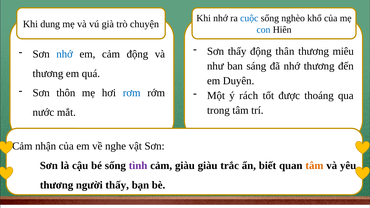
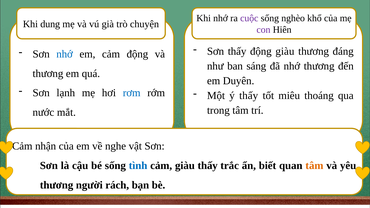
cuộc colour: blue -> purple (249, 18)
con colour: blue -> purple (263, 30)
động thân: thân -> giàu (285, 51)
miêu: miêu -> đáng (343, 51)
thôn: thôn -> lạnh (66, 93)
ý rách: rách -> thấy (249, 96)
được: được -> miêu (289, 96)
tình colour: purple -> blue (138, 166)
giàu giàu: giàu -> thấy (208, 166)
người thấy: thấy -> rách (117, 185)
